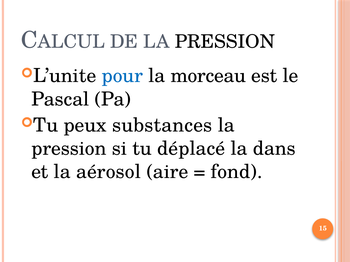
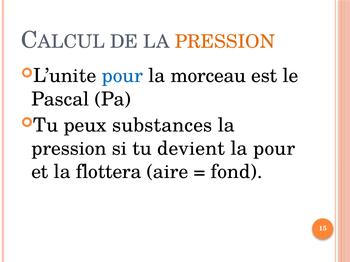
PRESSION colour: black -> orange (225, 42)
déplacé: déplacé -> devient (191, 149)
la dans: dans -> pour (274, 149)
aérosol: aérosol -> flottera (109, 172)
